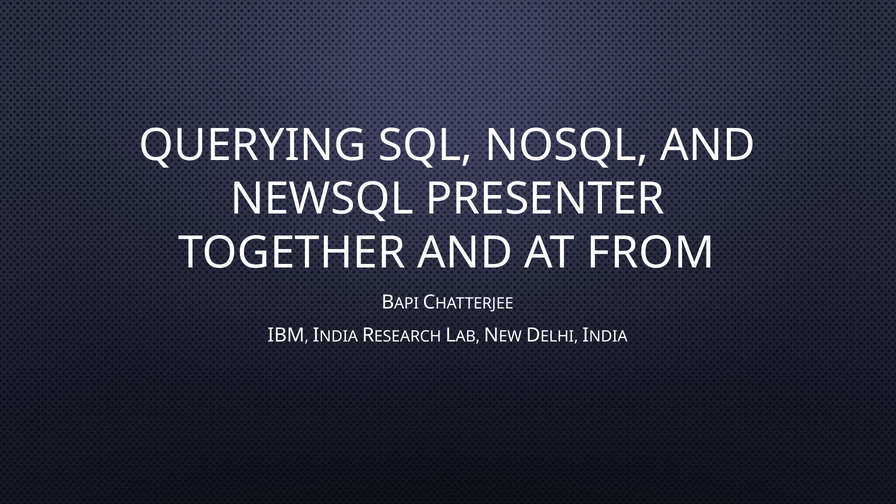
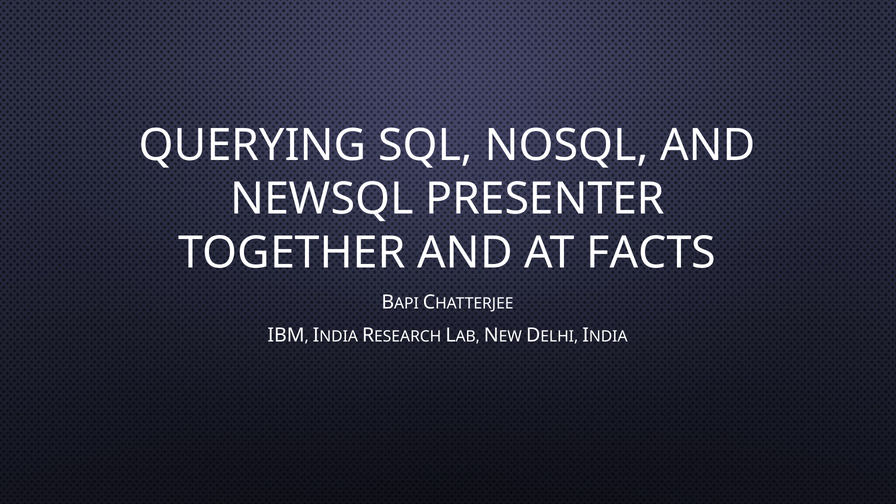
FROM: FROM -> FACTS (651, 253)
